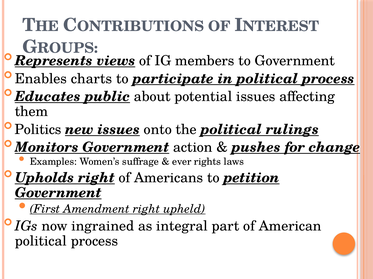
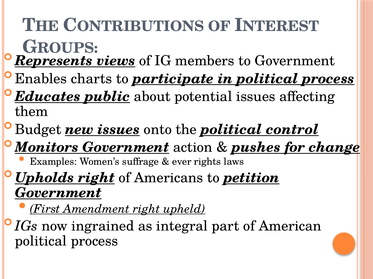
Politics: Politics -> Budget (38, 130)
rulings: rulings -> control (292, 130)
